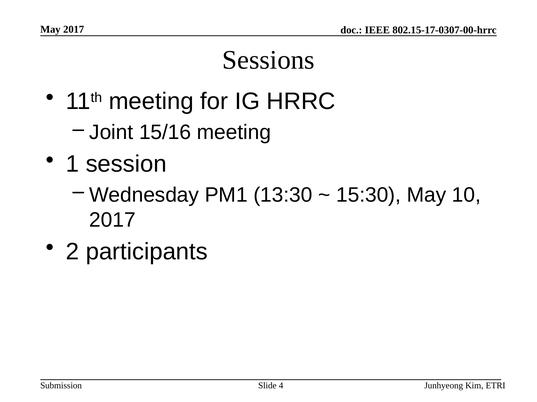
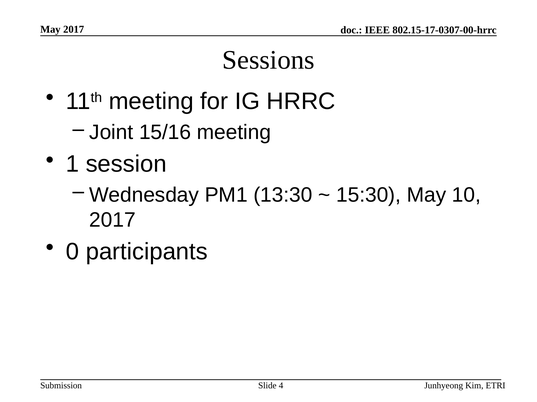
2: 2 -> 0 (72, 252)
